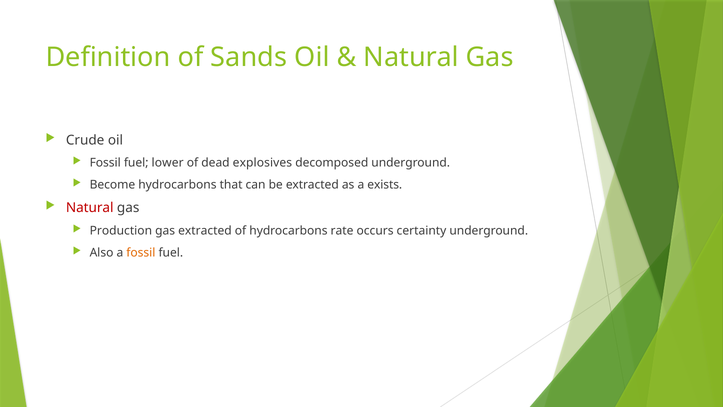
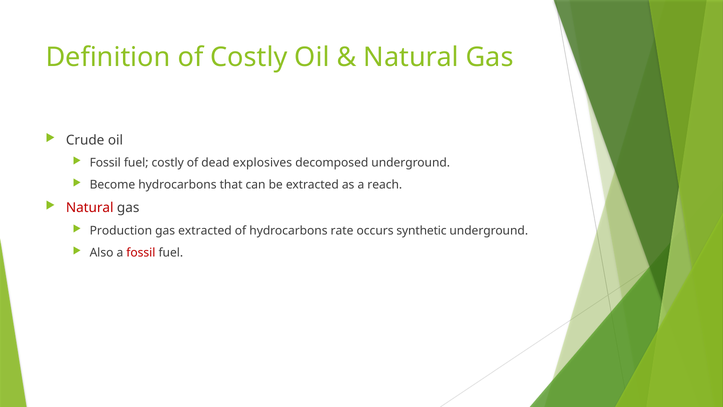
of Sands: Sands -> Costly (249, 57)
fuel lower: lower -> costly (168, 163)
exists: exists -> reach (385, 185)
certainty: certainty -> synthetic (422, 230)
fossil colour: orange -> red (141, 252)
